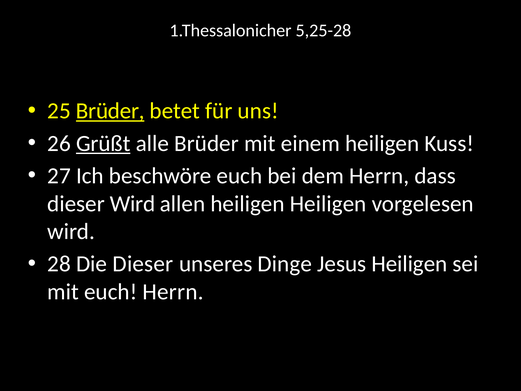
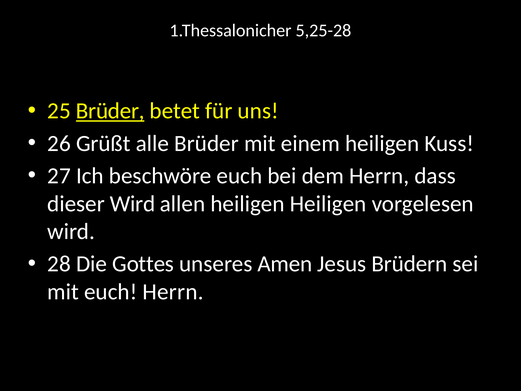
Grüßt underline: present -> none (103, 143)
Die Dieser: Dieser -> Gottes (143, 264)
Dinge: Dinge -> Amen (285, 264)
Jesus Heiligen: Heiligen -> Brüdern (409, 264)
